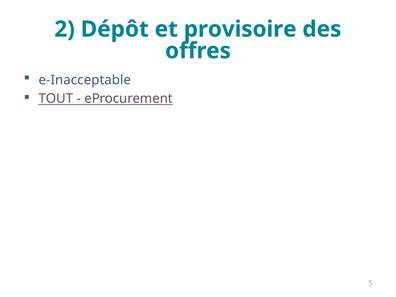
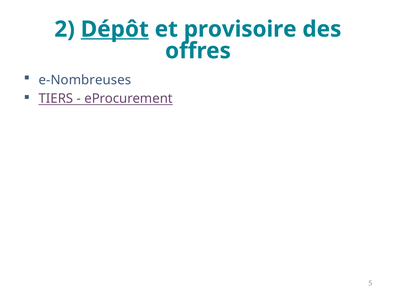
Dépôt underline: none -> present (115, 29)
e-Inacceptable: e-Inacceptable -> e-Nombreuses (85, 80)
TOUT: TOUT -> TIERS (56, 99)
